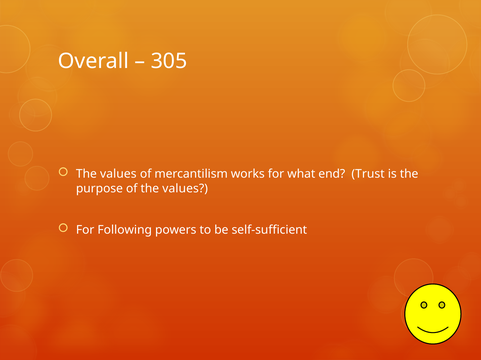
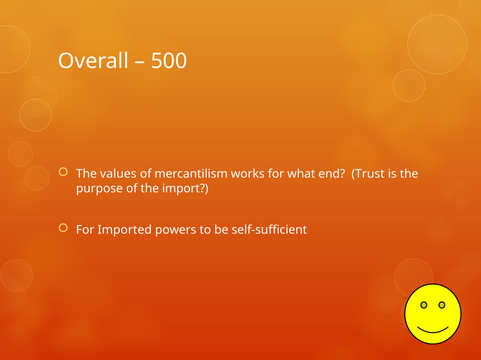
305: 305 -> 500 (169, 61)
of the values: values -> import (185, 189)
Following: Following -> Imported (125, 231)
